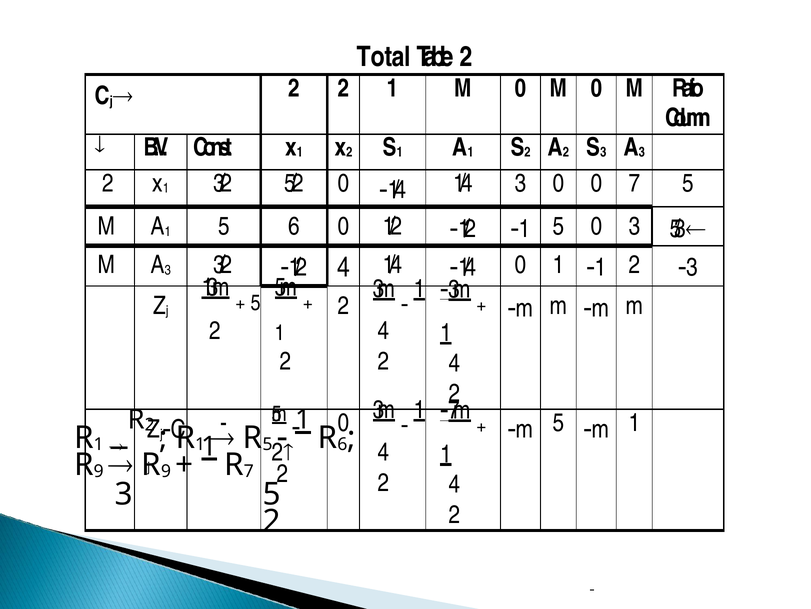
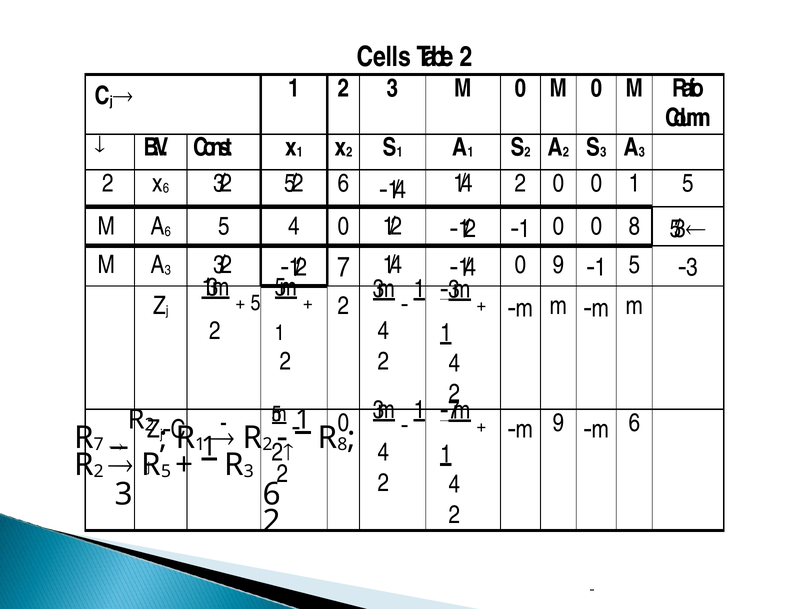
Total: Total -> Cells (384, 57)
2: 2 -> 1 (294, 88)
2 1: 1 -> 3 (393, 88)
1: 1 -> 6 (166, 188)
5/2 0: 0 -> 6 (343, 183)
1/4 3: 3 -> 2 (520, 183)
0 7: 7 -> 1 (634, 183)
1: 1 -> 6 (168, 231)
5 6: 6 -> 4 (294, 226)
5: 5 -> 0 (558, 226)
0 3: 3 -> 8 (634, 226)
1/2 4: 4 -> 7 (343, 267)
0 1: 1 -> 9 (558, 265)
1 2: 2 -> 5 (634, 265)
m 5: 5 -> 9 (558, 422)
m 1: 1 -> 6 (634, 422)
1: 1 -> 7 (99, 444)
5: 5 -> 2 (268, 444)
6: 6 -> 8 (342, 444)
9: 9 -> 2 (99, 471)
9: 9 -> 5 (166, 471)
7: 7 -> 3 (249, 471)
3 5: 5 -> 6 (272, 494)
